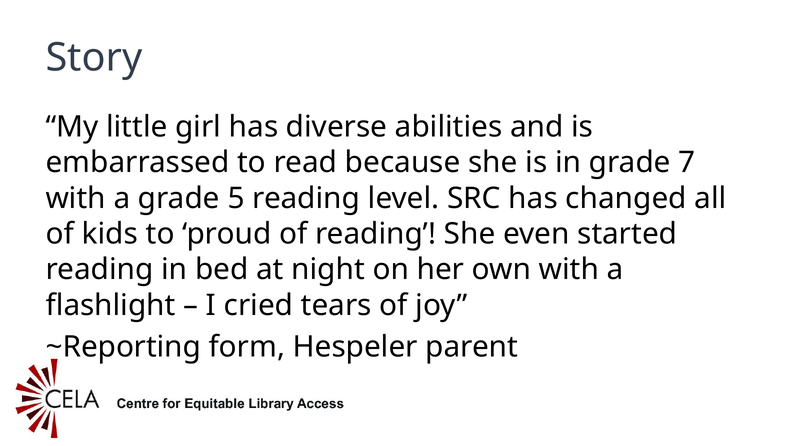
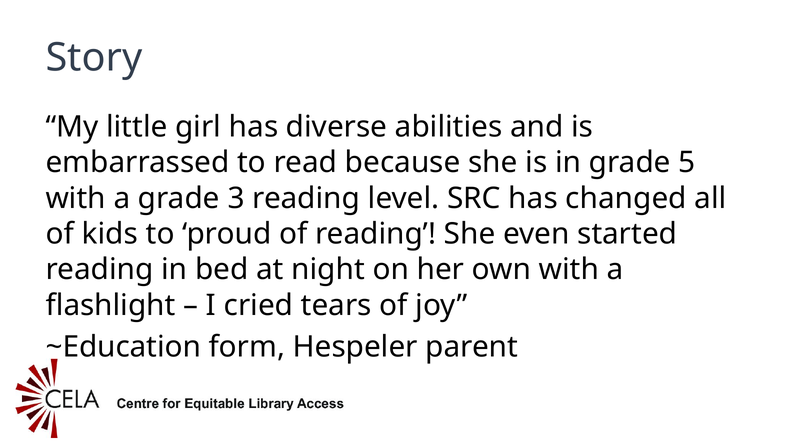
7: 7 -> 5 (687, 163)
5: 5 -> 3 (236, 199)
~Reporting: ~Reporting -> ~Education (123, 347)
